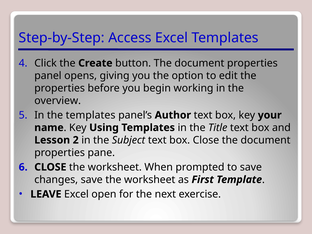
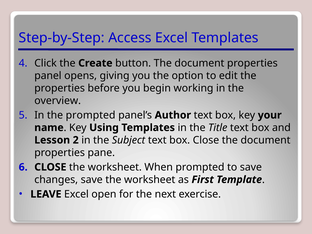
the templates: templates -> prompted (91, 115)
